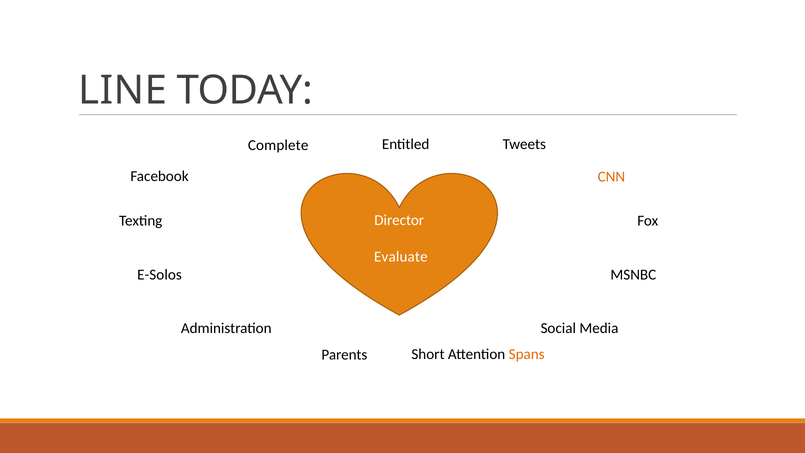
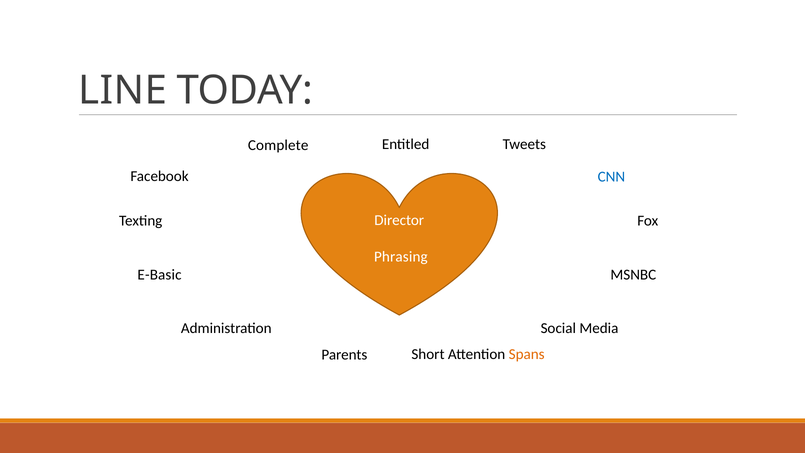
CNN colour: orange -> blue (611, 177)
Evaluate: Evaluate -> Phrasing (401, 256)
E-Solos: E-Solos -> E-Basic (160, 275)
